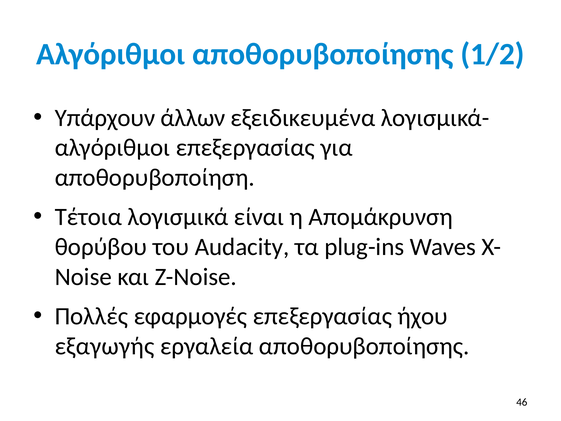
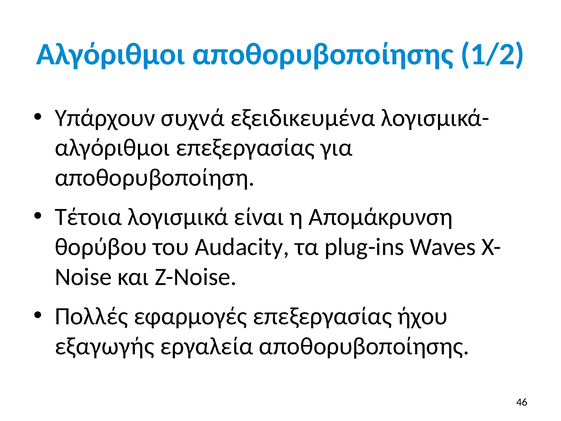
άλλων: άλλων -> συχνά (193, 118)
